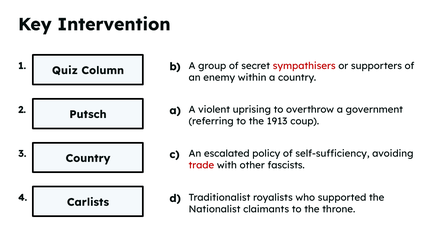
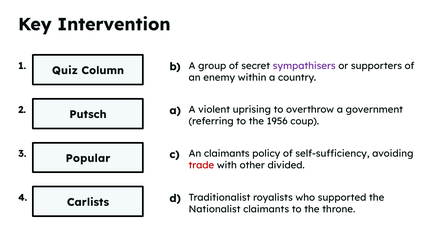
sympathisers colour: red -> purple (304, 66)
1913: 1913 -> 1956 (277, 122)
3 Country: Country -> Popular (88, 159)
An escalated: escalated -> claimants (227, 154)
fascists: fascists -> divided (286, 166)
